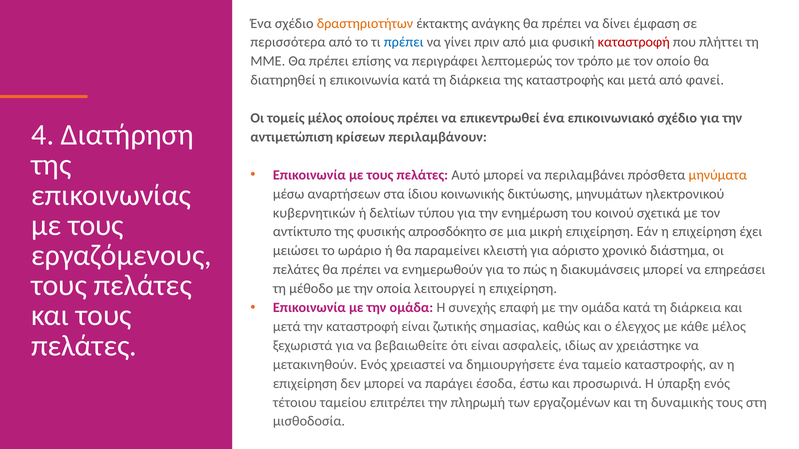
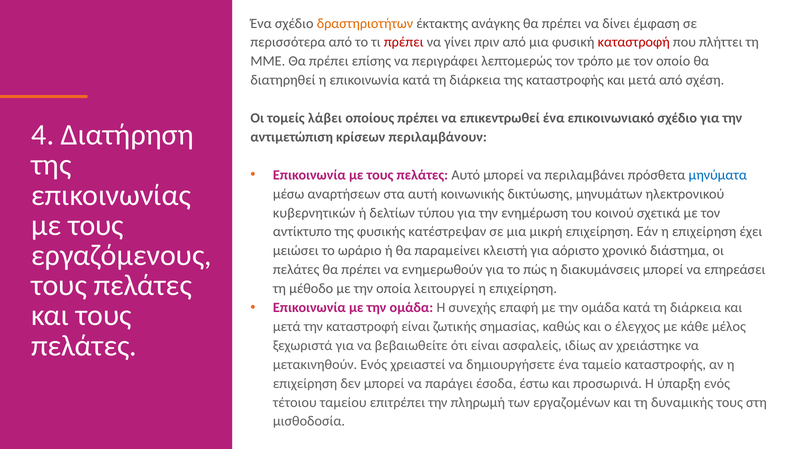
πρέπει colour: blue -> red (404, 42)
φανεί: φανεί -> σχέση (705, 80)
τομείς μέλος: μέλος -> λάβει (325, 118)
μηνύματα colour: orange -> blue (718, 175)
ίδιου: ίδιου -> αυτή (423, 194)
απροσδόκητο: απροσδόκητο -> κατέστρεψαν (447, 232)
